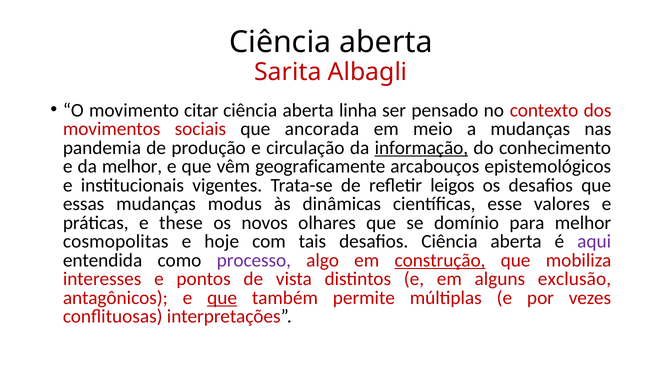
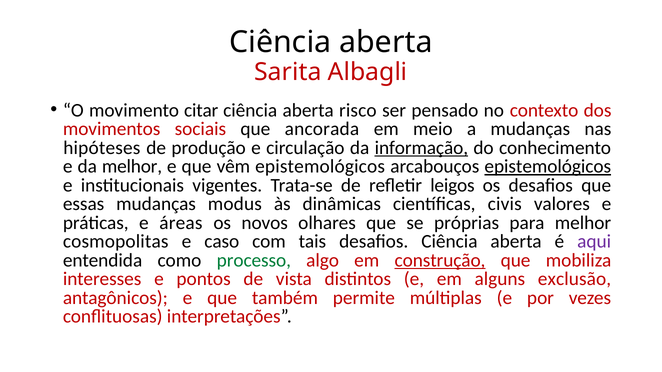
linha: linha -> risco (358, 110)
pandemia: pandemia -> hipóteses (102, 148)
vêm geograficamente: geograficamente -> epistemológicos (320, 167)
epistemológicos underline: none -> present (548, 167)
esse: esse -> civis (505, 204)
these: these -> áreas (181, 223)
domínio: domínio -> próprias (467, 223)
hoje: hoje -> caso (222, 242)
processo colour: purple -> green (254, 261)
que underline: present -> none (222, 298)
